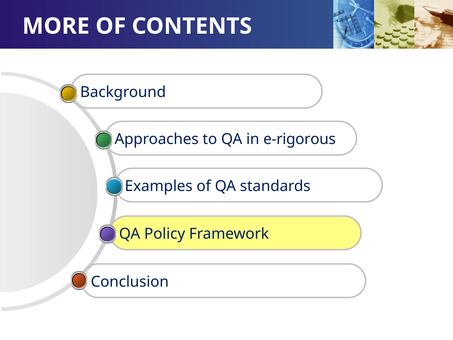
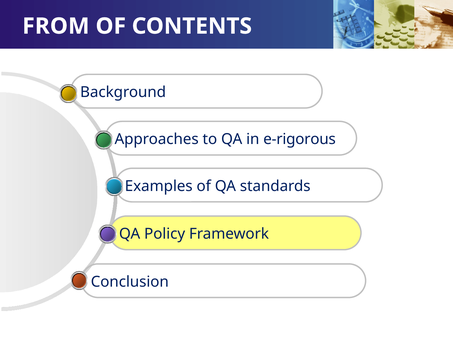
MORE: MORE -> FROM (56, 26)
